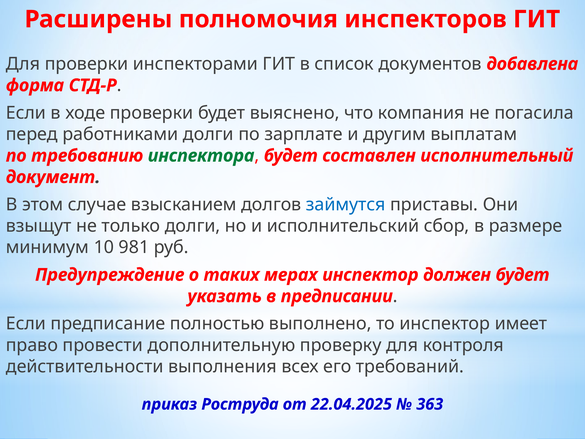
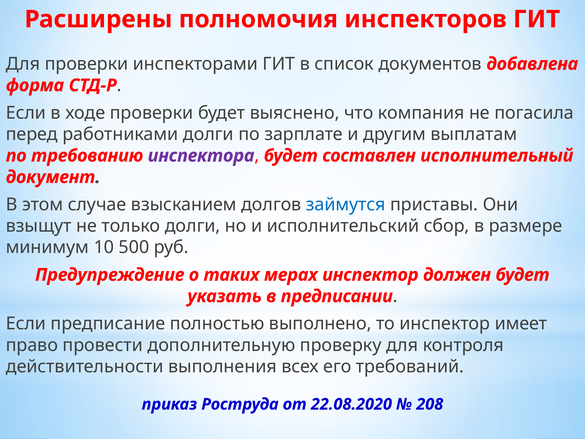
инспектора colour: green -> purple (201, 156)
981: 981 -> 500 (134, 247)
22.04.2025: 22.04.2025 -> 22.08.2020 (351, 404)
363: 363 -> 208 (430, 404)
